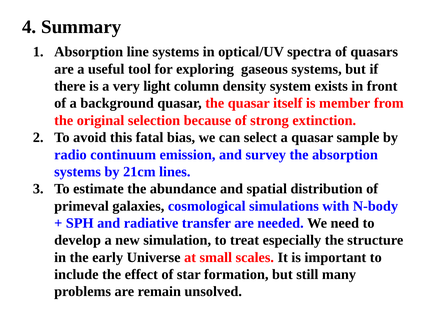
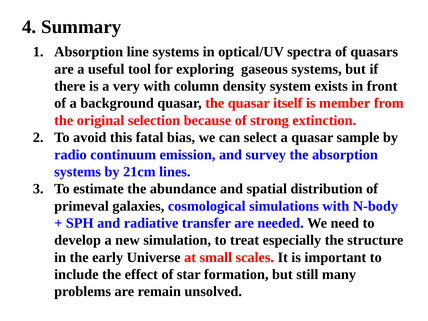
very light: light -> with (157, 86)
